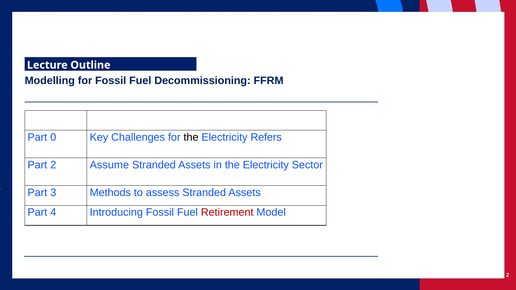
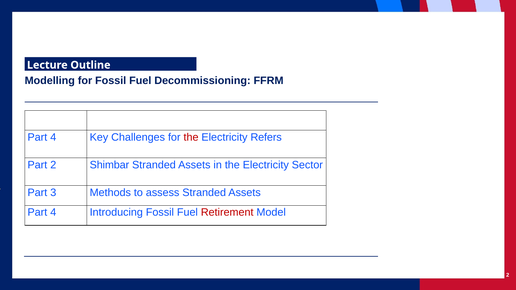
0: 0 -> 4 (53, 137)
the colour: black -> red (191, 137)
Assume: Assume -> Shimbar (109, 165)
